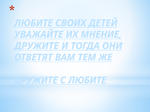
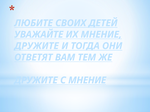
С ЛЮБИТЕ: ЛЮБИТЕ -> МНЕНИЕ (87, 81)
